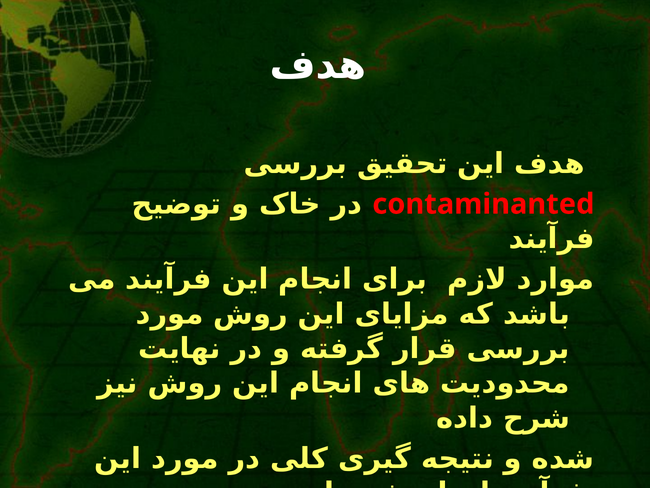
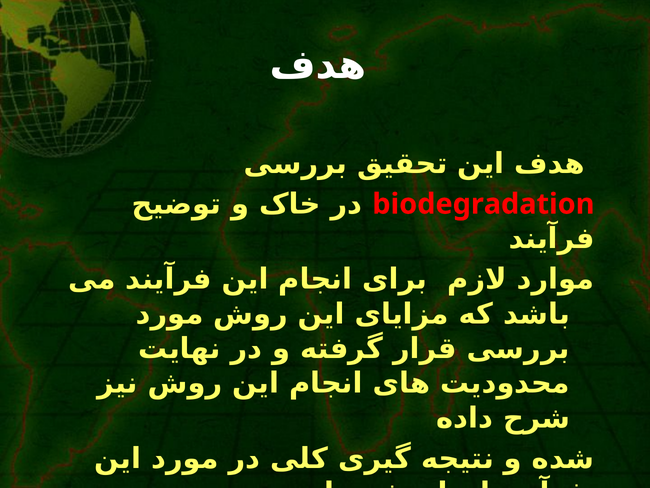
contaminanted: contaminanted -> biodegradation (483, 204)
